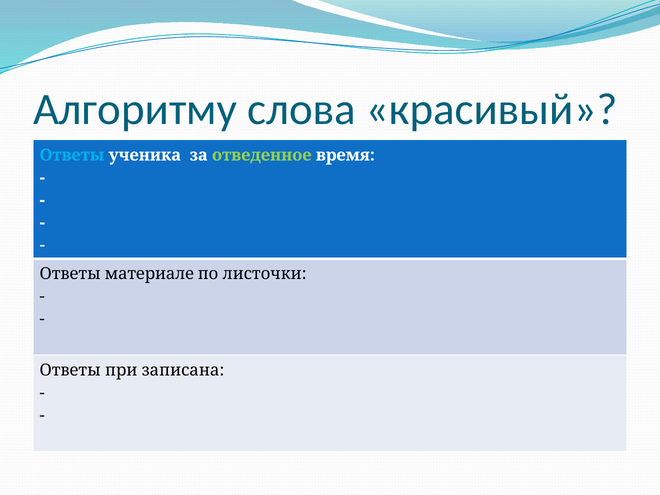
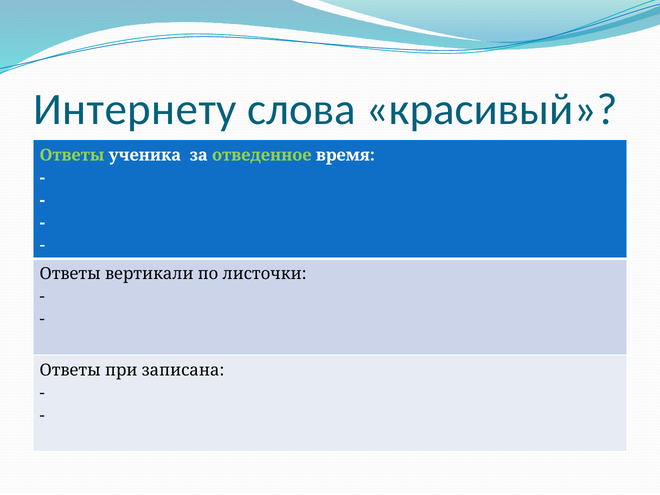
Алгоритму: Алгоритму -> Интернету (135, 110)
Ответы colour: light blue -> light green (72, 155)
материале: материале -> вертикали (149, 274)
